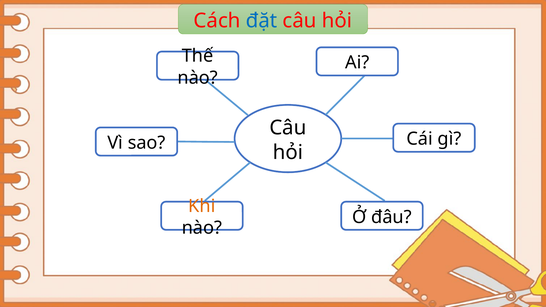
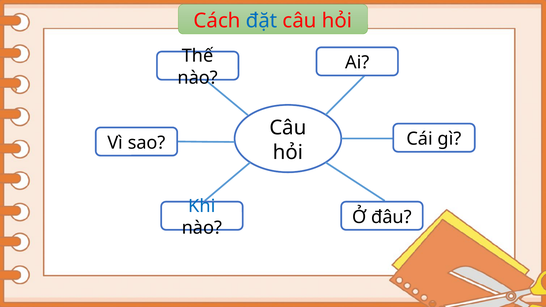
Khi colour: orange -> blue (202, 206)
